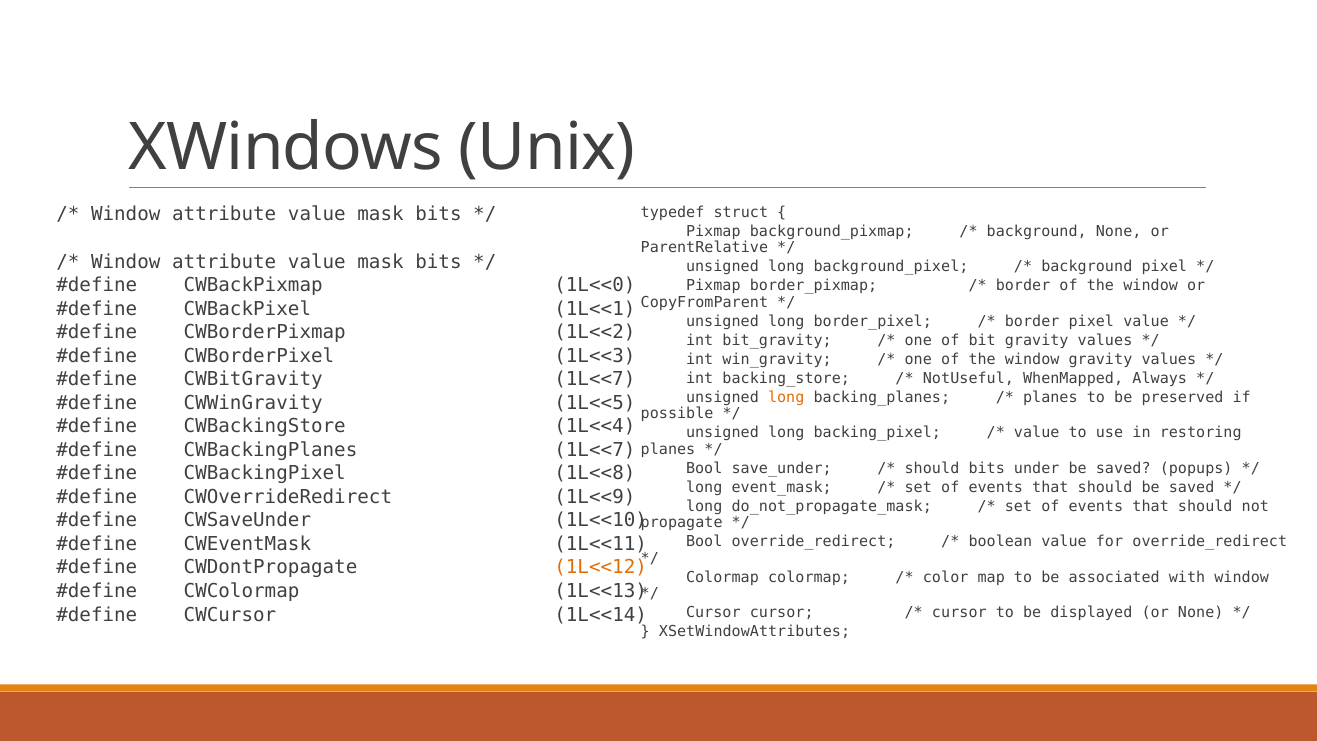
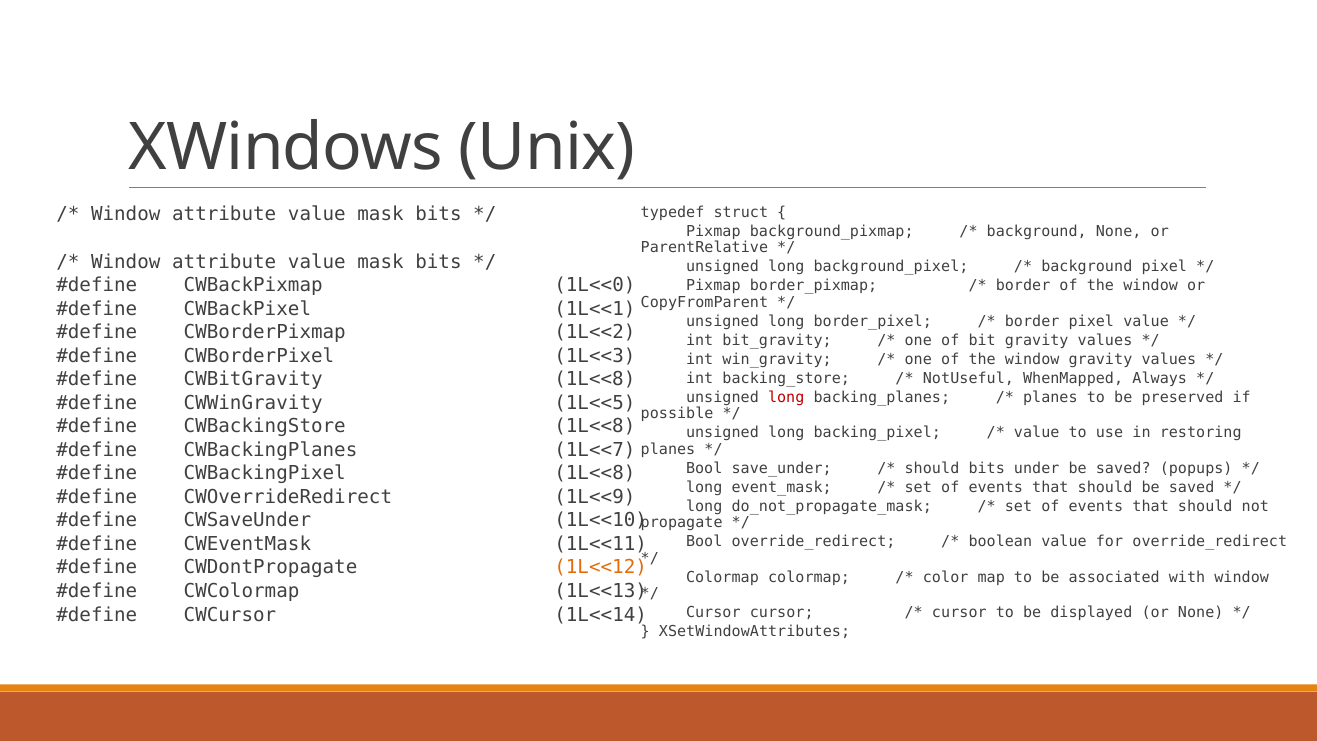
CWBitGravity 1L<<7: 1L<<7 -> 1L<<8 (595, 379)
long colour: orange -> red (786, 397)
CWBackingStore 1L<<4: 1L<<4 -> 1L<<8 (595, 426)
